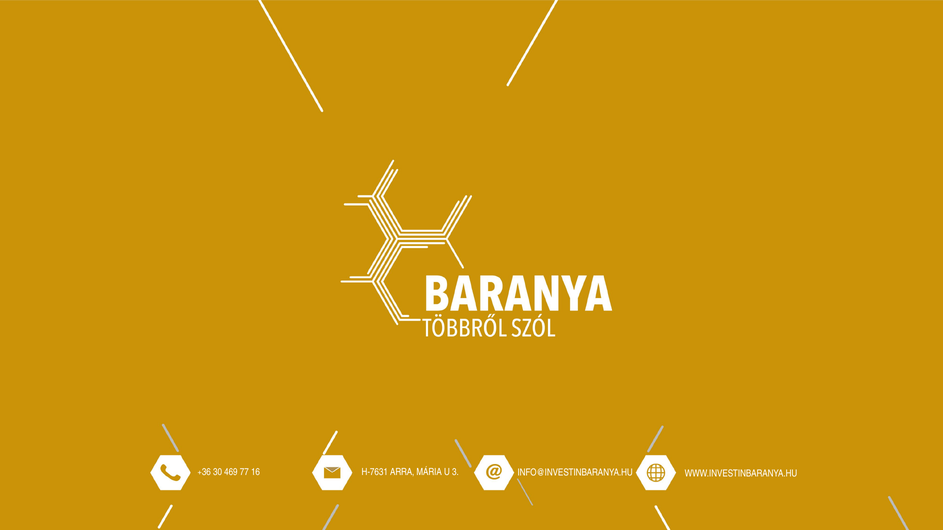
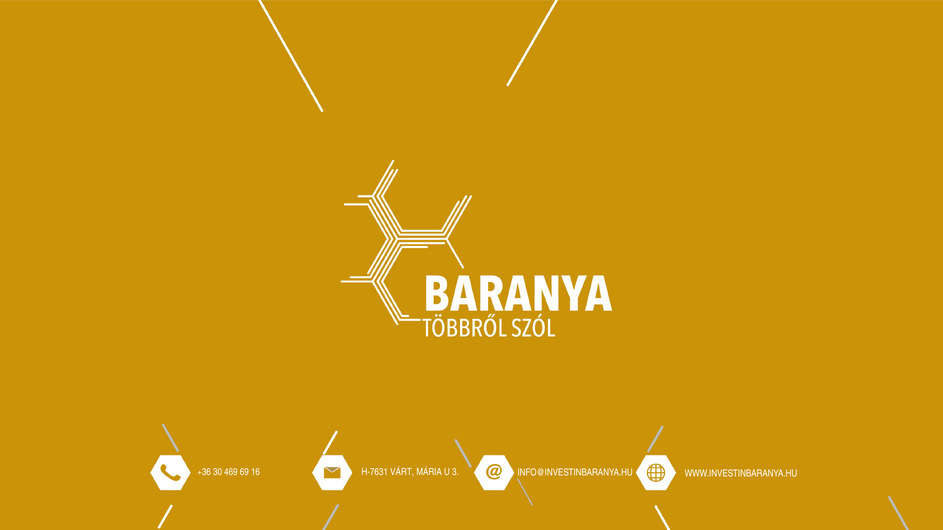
77: 77 -> 69 (244, 473)
ARRA: ARRA -> VÁRT (402, 473)
